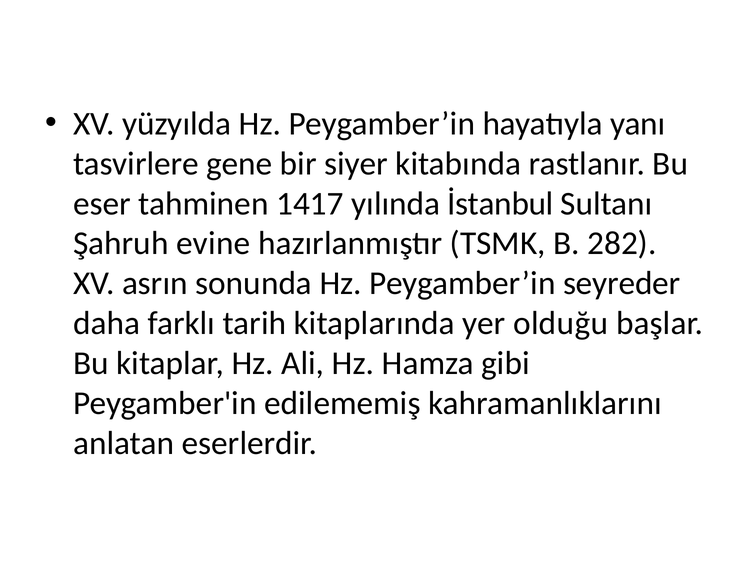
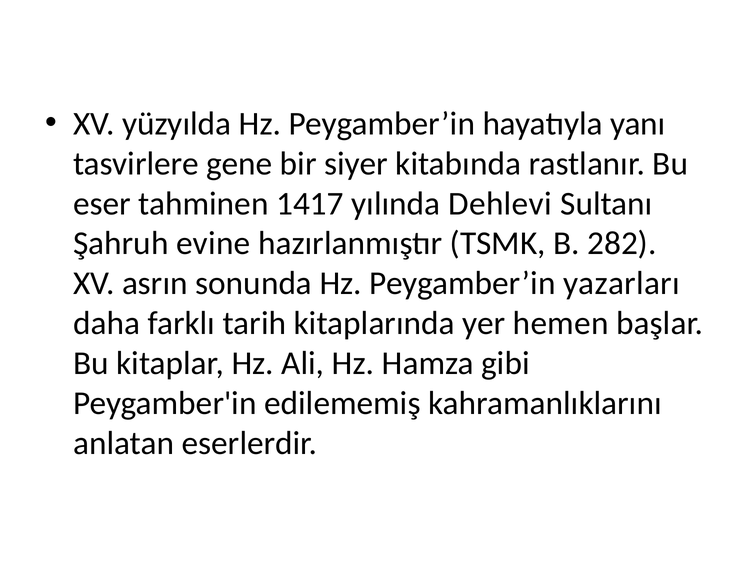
İstanbul: İstanbul -> Dehlevi (500, 204)
seyreder: seyreder -> yazarları (622, 284)
olduğu: olduğu -> hemen (561, 324)
